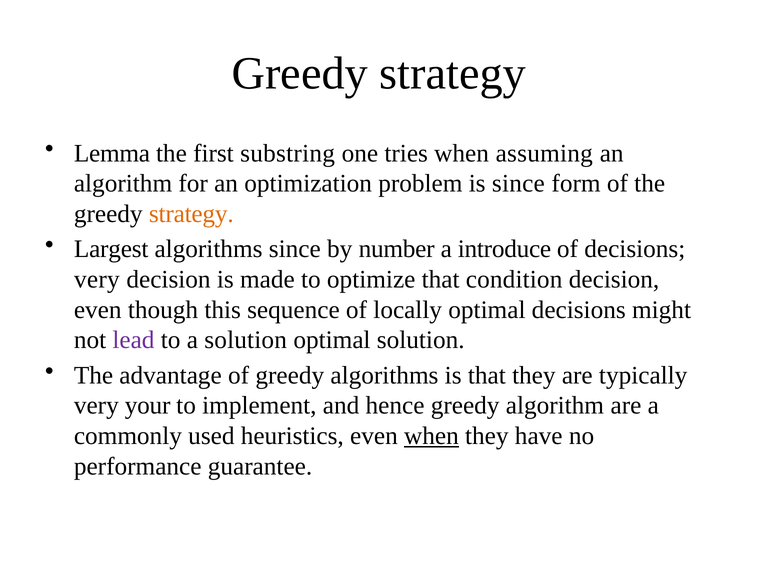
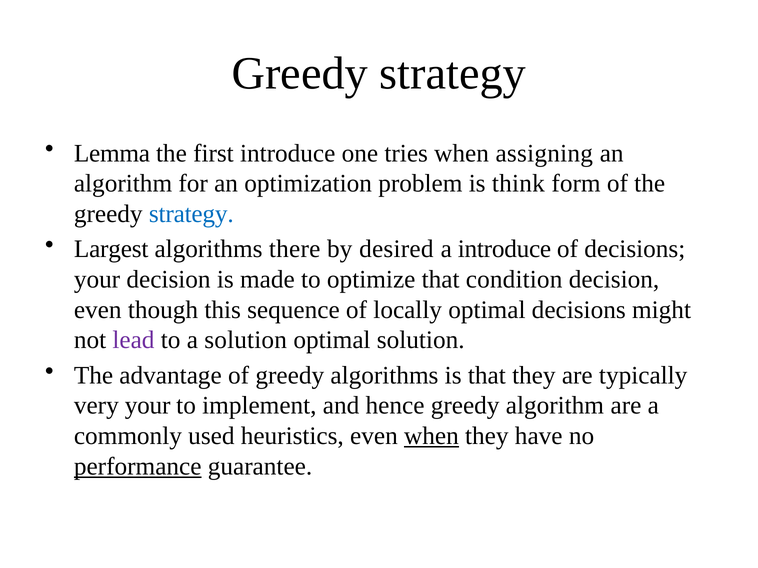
first substring: substring -> introduce (288, 153)
assuming: assuming -> assigning (544, 153)
is since: since -> think (518, 184)
strategy colour: orange -> blue (191, 214)
algorithms since: since -> there (295, 249)
number: number -> desired (396, 249)
very: very -> your (97, 280)
performance underline: none -> present (138, 467)
